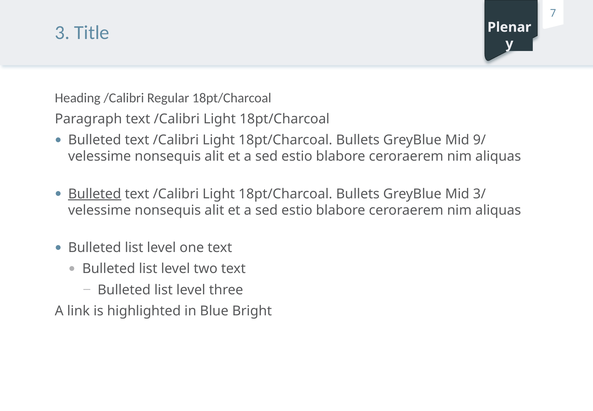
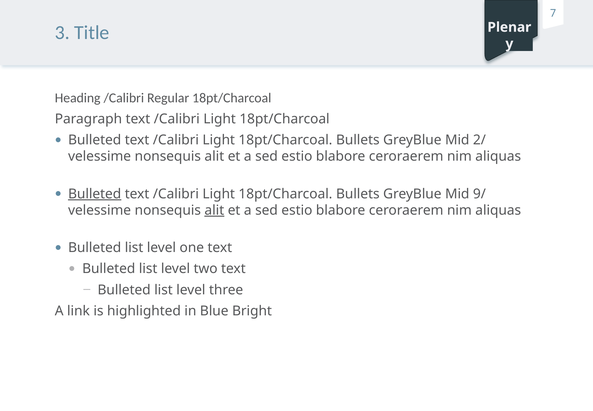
9/: 9/ -> 2/ (479, 140)
3/: 3/ -> 9/ (479, 194)
alit underline: none -> present (214, 210)
